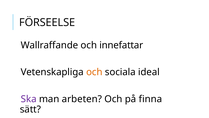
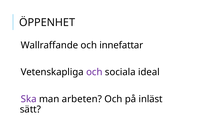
FÖRSEELSE: FÖRSEELSE -> ÖPPENHET (47, 22)
och colour: orange -> purple (94, 72)
finna: finna -> inläst (151, 99)
